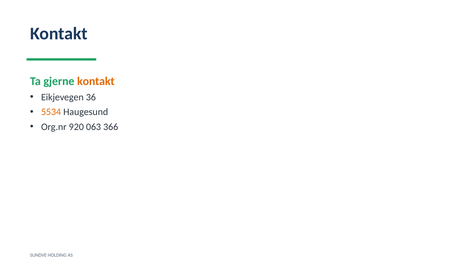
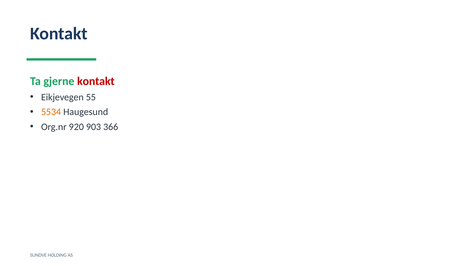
kontakt colour: orange -> red (96, 81)
36: 36 -> 55 (91, 97)
063: 063 -> 903 (94, 127)
